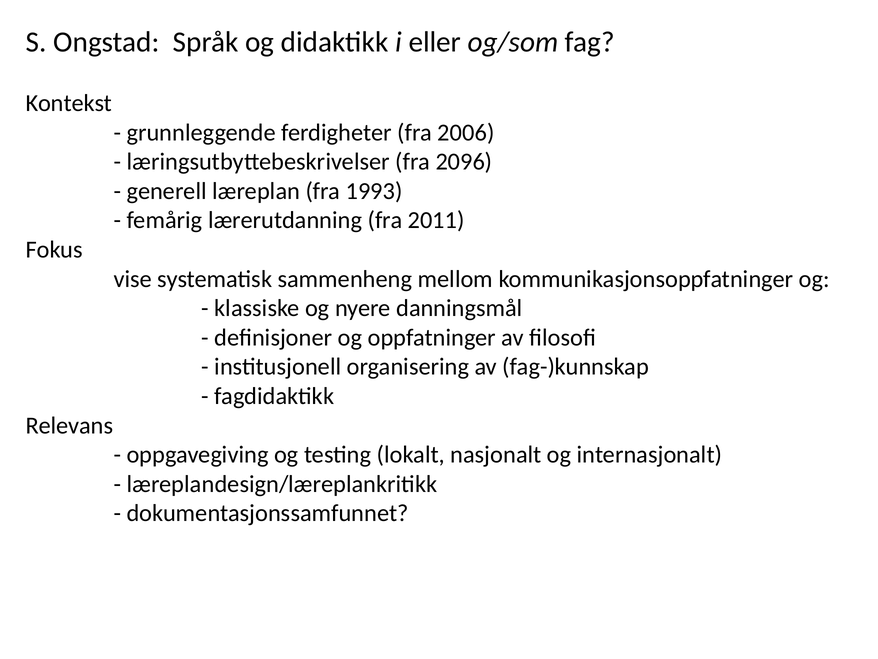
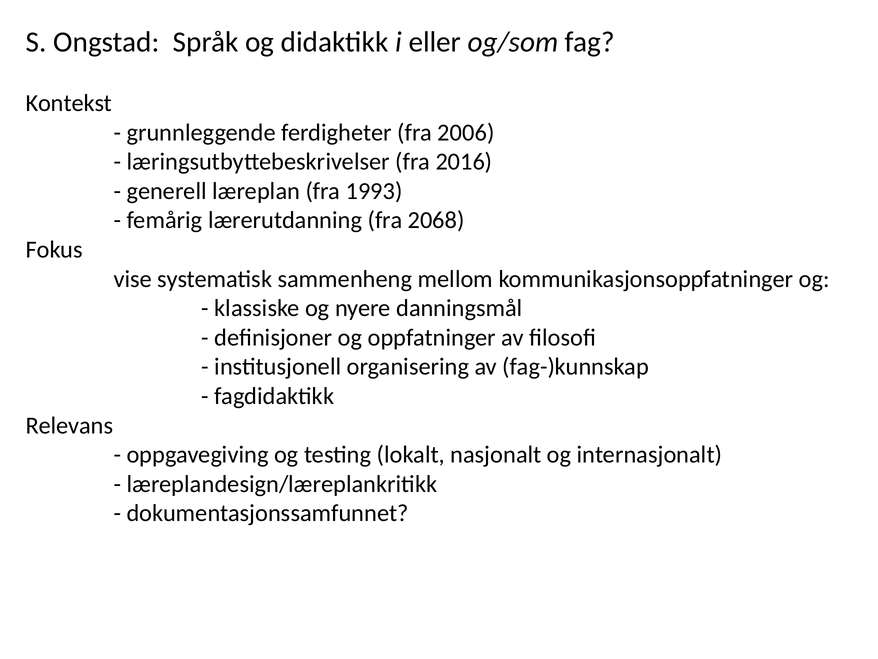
2096: 2096 -> 2016 (464, 162)
2011: 2011 -> 2068 (436, 220)
